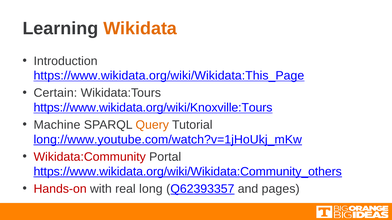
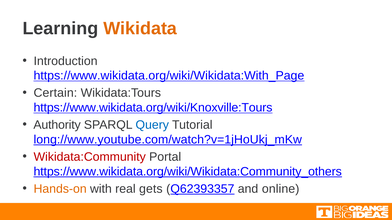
https://www.wikidata.org/wiki/Wikidata:This_Page: https://www.wikidata.org/wiki/Wikidata:This_Page -> https://www.wikidata.org/wiki/Wikidata:With_Page (169, 76)
Machine: Machine -> Authority (57, 125)
Query colour: orange -> blue (152, 125)
Hands-on colour: red -> orange (60, 189)
long: long -> gets (151, 189)
pages: pages -> online (281, 189)
